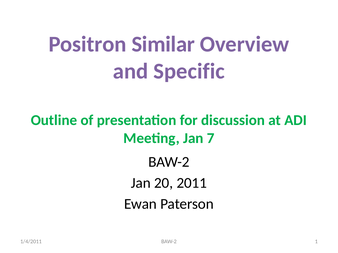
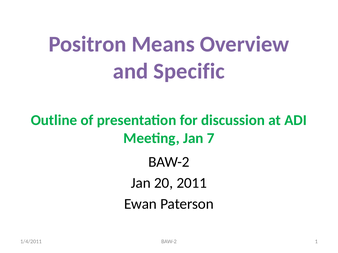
Similar: Similar -> Means (163, 44)
